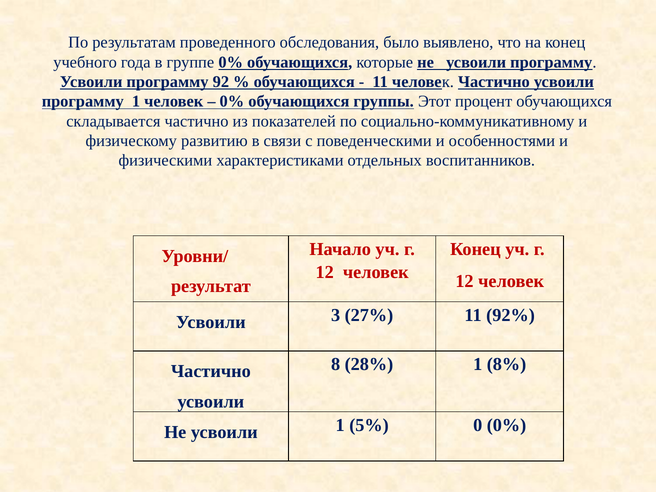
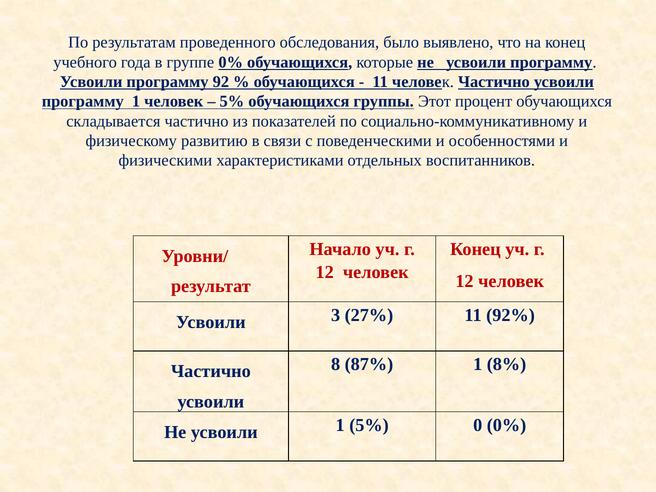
0%: 0% -> 5% (232, 101)
28%: 28% -> 87% (369, 364)
